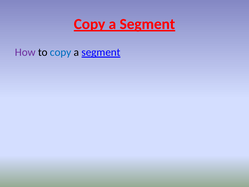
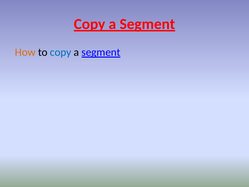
How colour: purple -> orange (25, 52)
